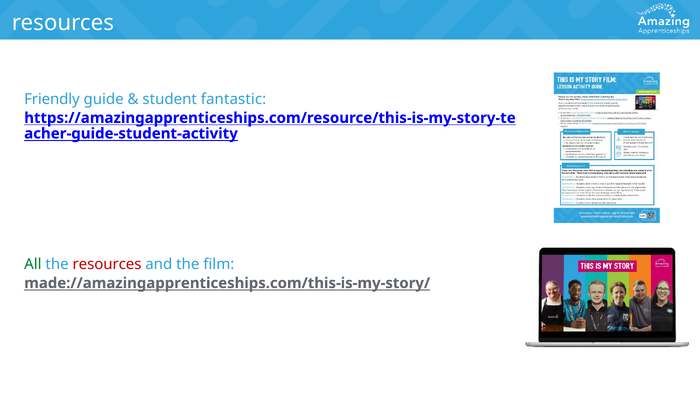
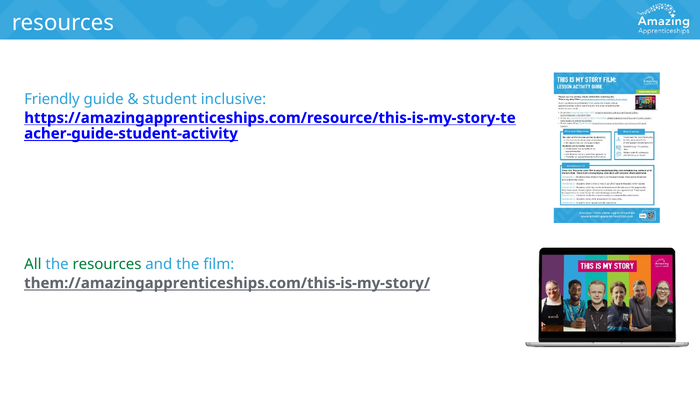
fantastic: fantastic -> inclusive (234, 99)
resources colour: red -> green (107, 264)
made://amazingapprenticeships.com/this-is-my-story/: made://amazingapprenticeships.com/this-is-my-story/ -> them://amazingapprenticeships.com/this-is-my-story/ (227, 283)
